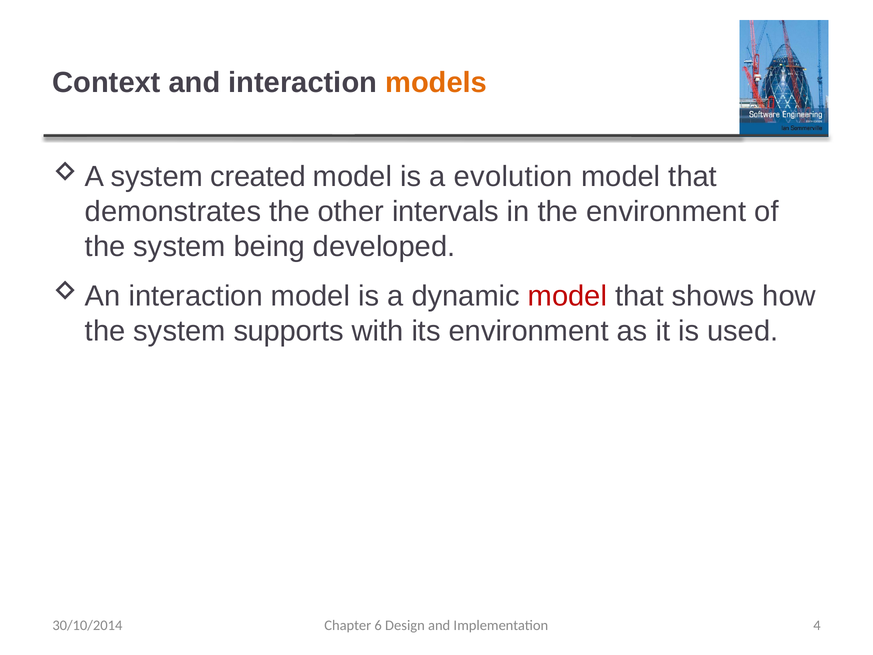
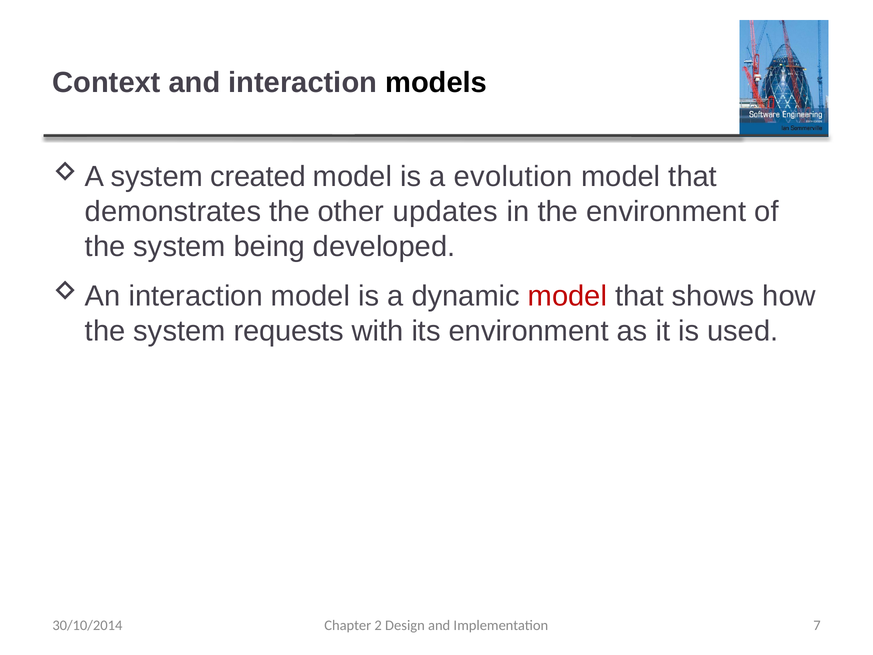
models colour: orange -> black (436, 83)
intervals: intervals -> updates (445, 211)
supports: supports -> requests (289, 331)
6: 6 -> 2 (378, 625)
4: 4 -> 7 (817, 625)
